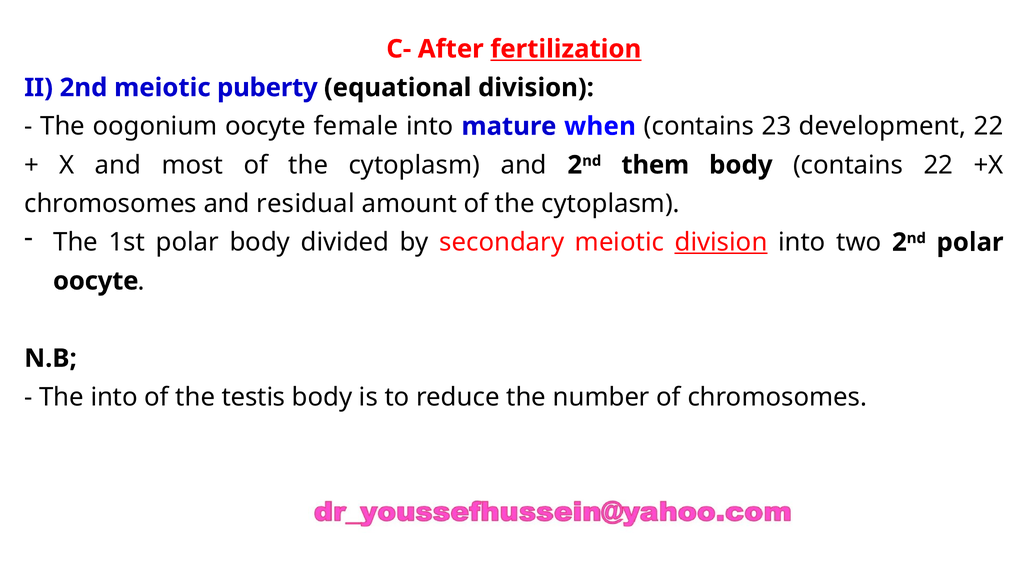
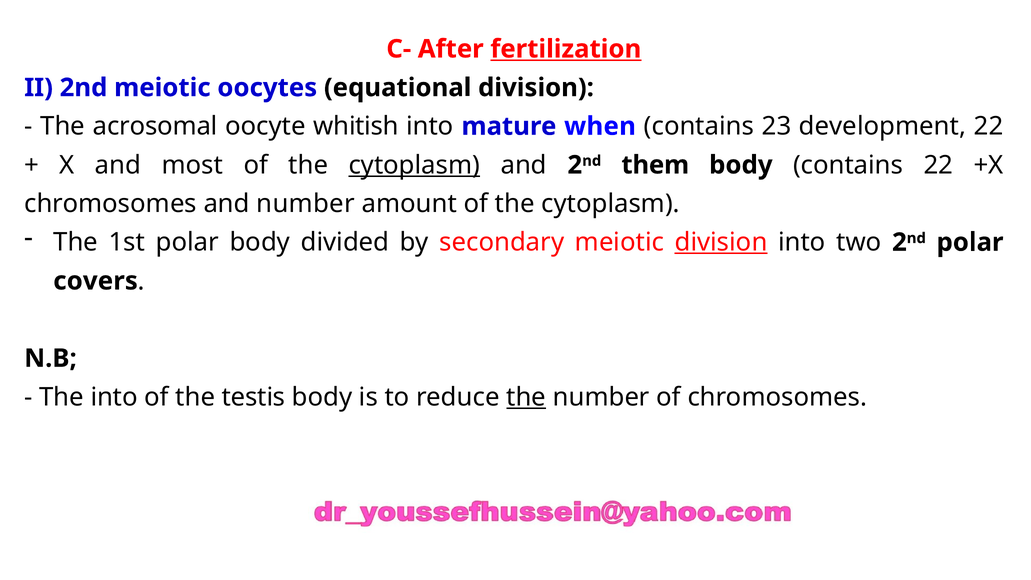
puberty: puberty -> oocytes (267, 88)
oogonium: oogonium -> acrosomal (155, 126)
female: female -> whitish (356, 126)
cytoplasm underline: none -> present (414, 165)
and residual: residual -> number (306, 204)
oocyte: oocyte -> covers (96, 281)
the underline: none -> present (526, 397)
